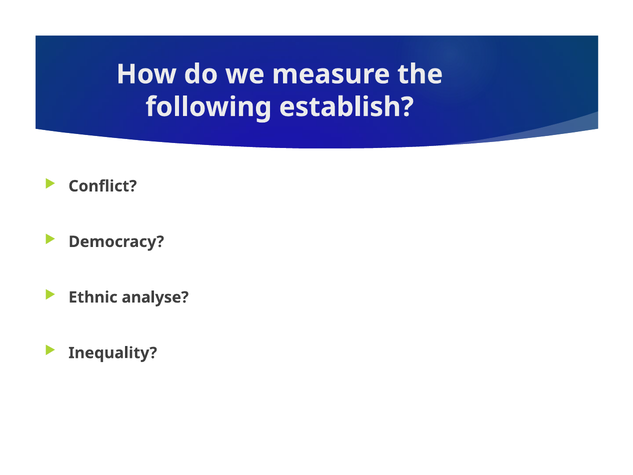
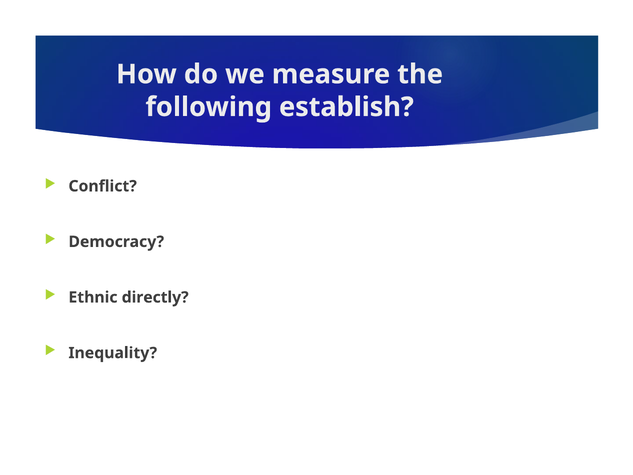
analyse: analyse -> directly (155, 297)
